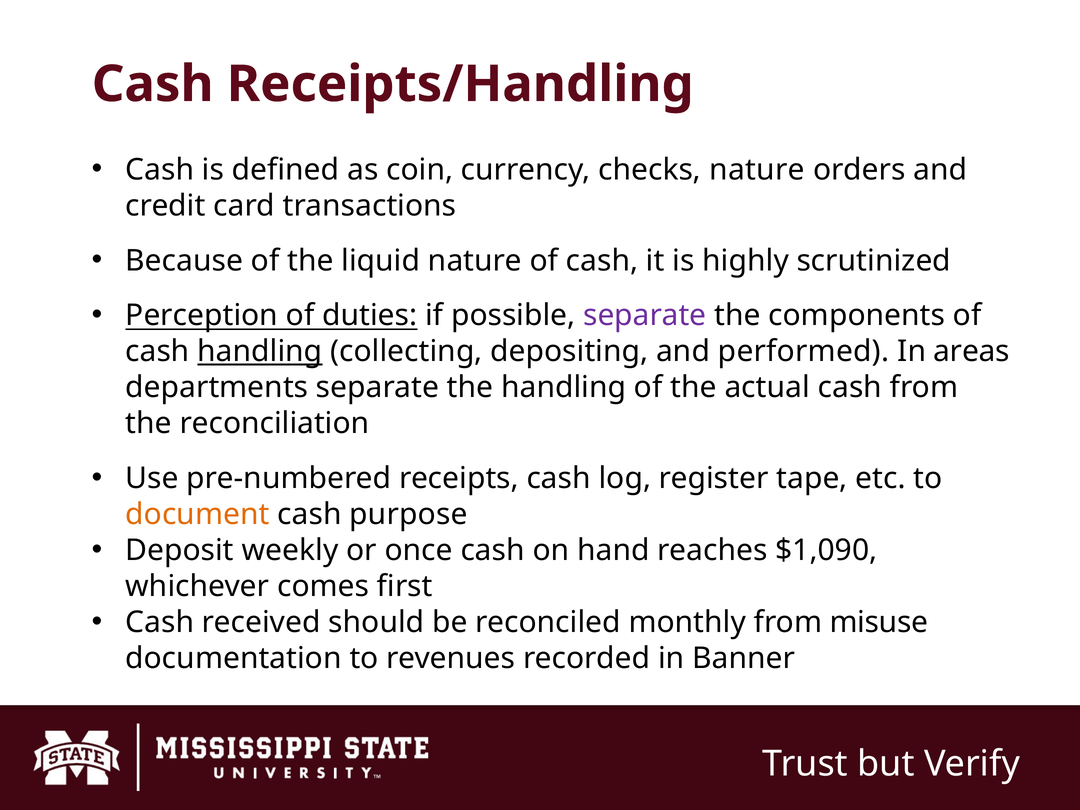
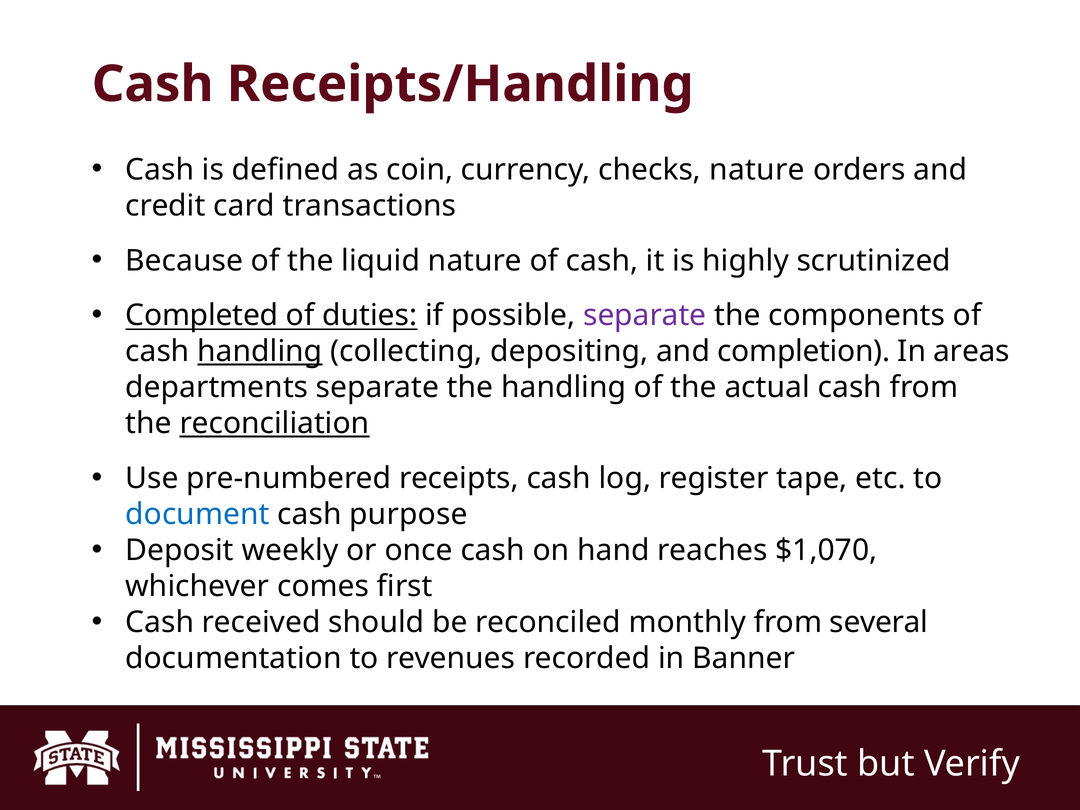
Perception: Perception -> Completed (202, 316)
performed: performed -> completion (804, 352)
reconciliation underline: none -> present (274, 424)
document colour: orange -> blue (197, 514)
$1,090: $1,090 -> $1,070 (826, 551)
misuse: misuse -> several (879, 623)
